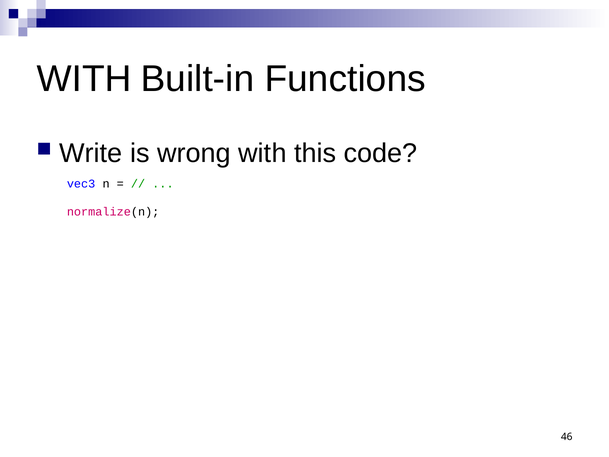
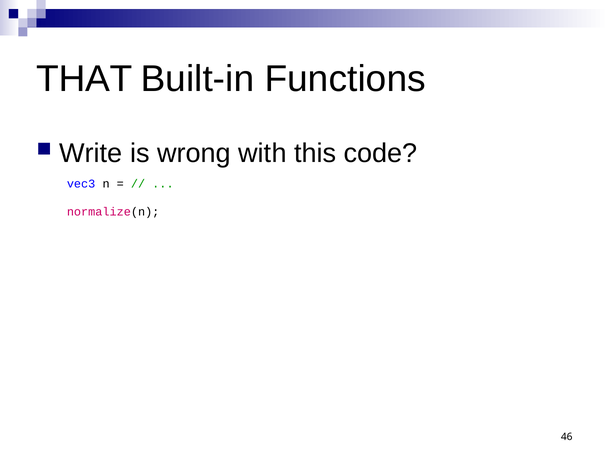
WITH: WITH -> THAT (84, 79)
